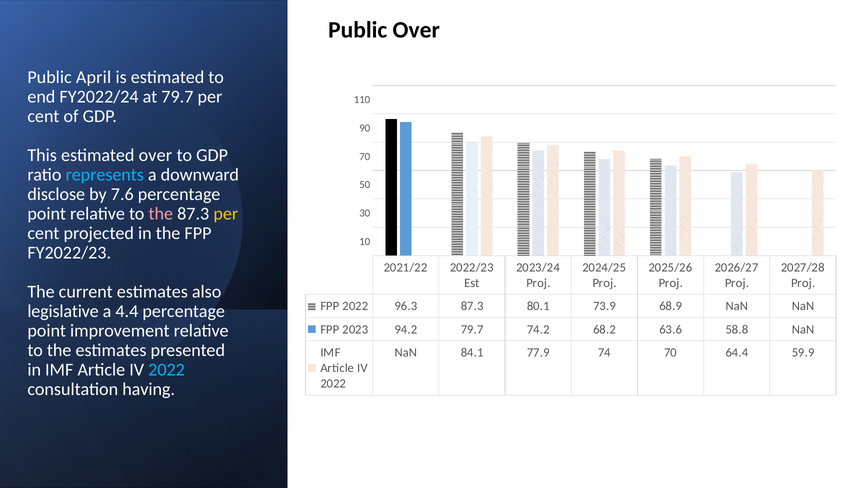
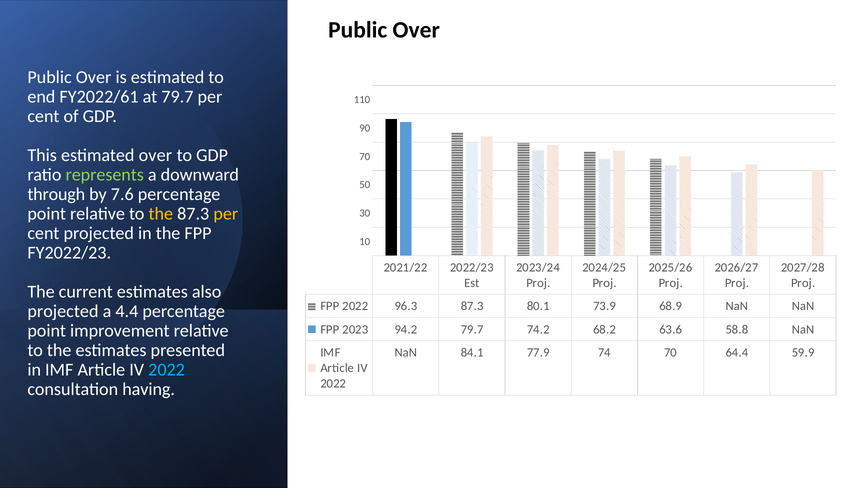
April: April -> Over (94, 77)
FY2022/24: FY2022/24 -> FY2022/61 (99, 97)
represents colour: light blue -> light green (105, 175)
disclose: disclose -> through (56, 194)
the colour: pink -> yellow (161, 214)
legislative: legislative -> projected (63, 312)
